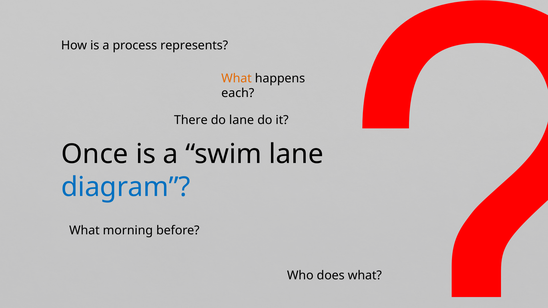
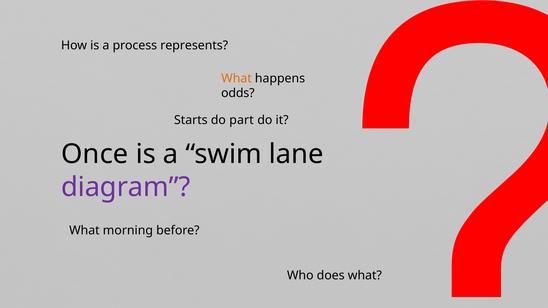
each: each -> odds (238, 93)
There: There -> Starts (191, 120)
do lane: lane -> part (242, 120)
diagram colour: blue -> purple (126, 187)
